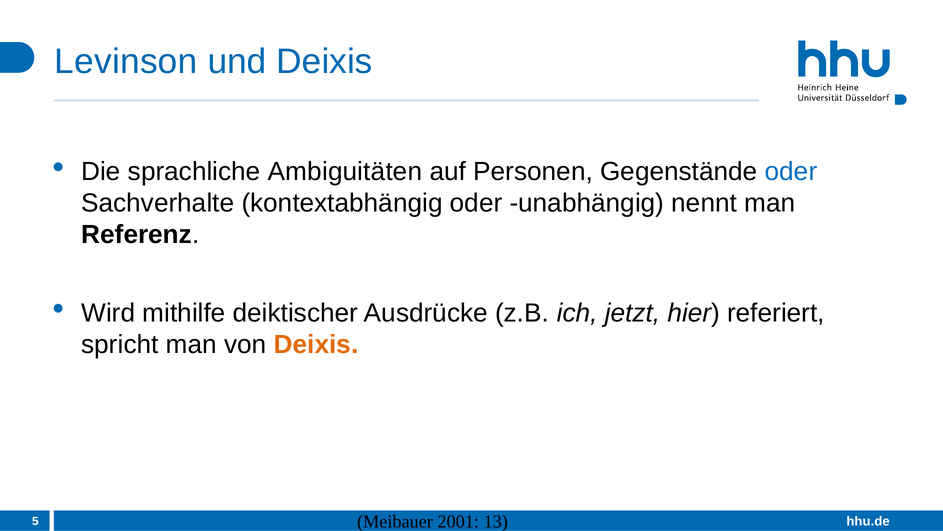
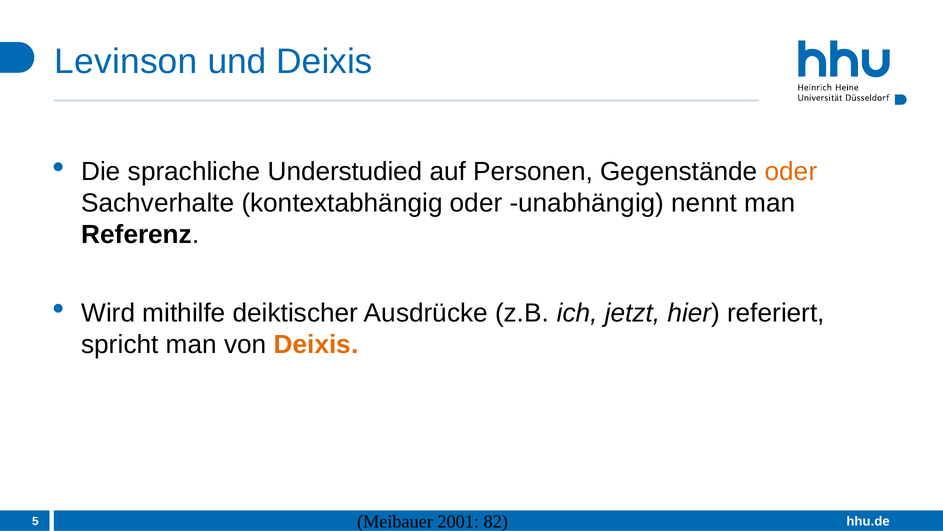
Ambiguitäten: Ambiguitäten -> Understudied (345, 172)
oder colour: blue -> orange (791, 172)
13: 13 -> 82 (496, 522)
